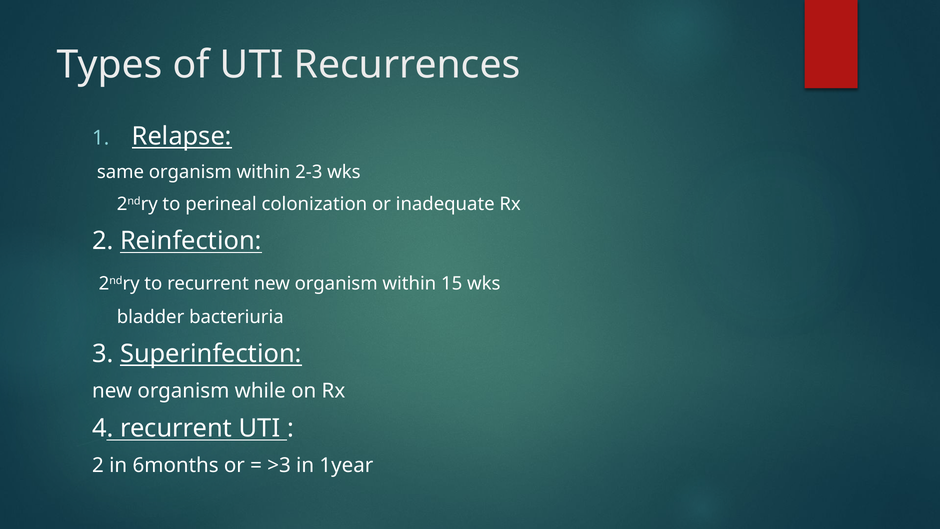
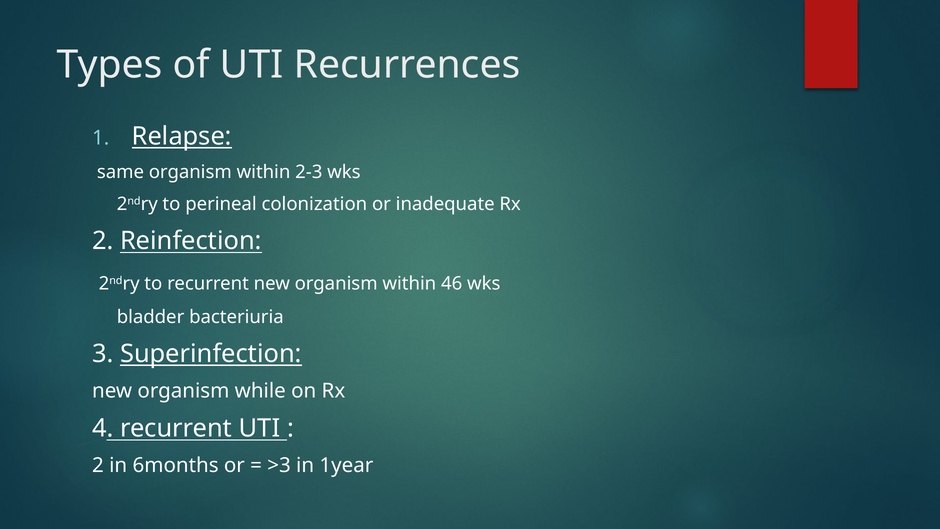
15: 15 -> 46 (452, 283)
